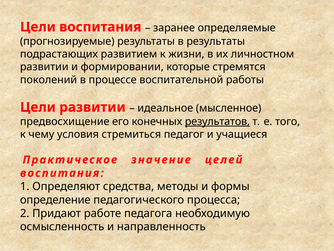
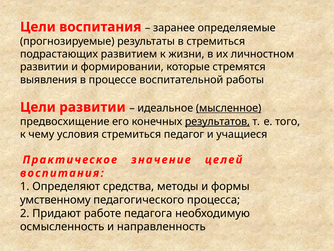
в результаты: результаты -> стремиться (216, 41)
поколений: поколений -> выявления (49, 80)
мысленное underline: none -> present (229, 108)
определение: определение -> умственному (55, 200)
